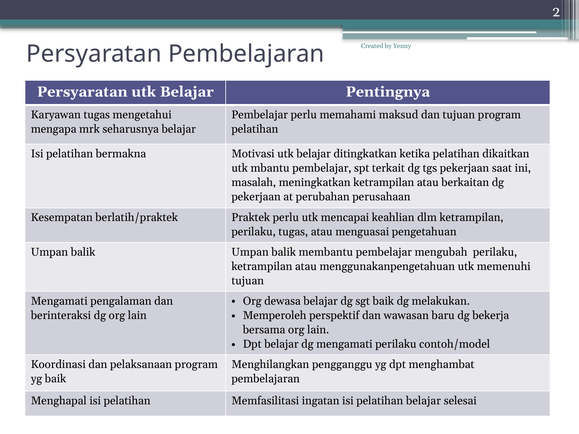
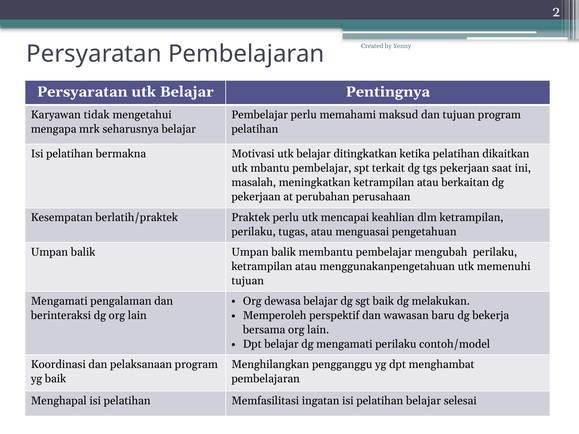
Karyawan tugas: tugas -> tidak (97, 115)
